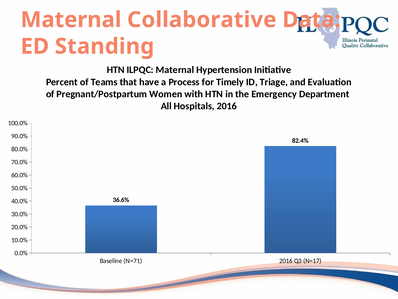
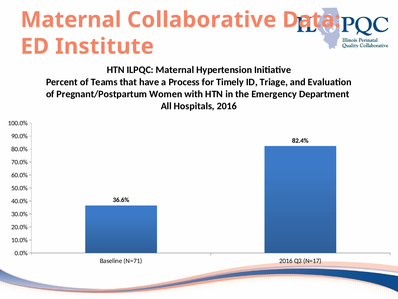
Standing: Standing -> Institute (104, 46)
